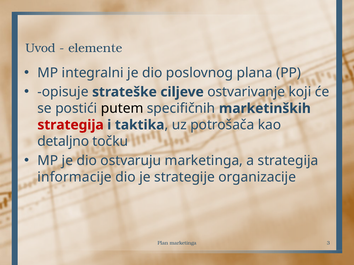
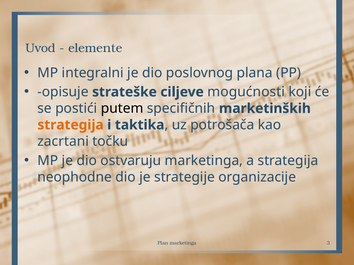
ostvarivanje: ostvarivanje -> mogućnosti (246, 92)
strategija colour: red -> orange (71, 125)
detaljno: detaljno -> zacrtani (63, 142)
informacije: informacije -> neophodne (75, 177)
